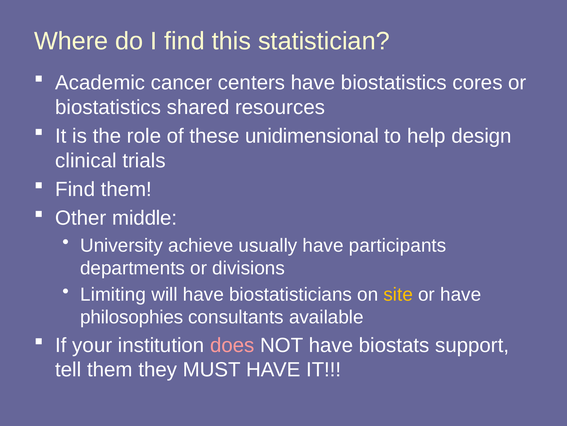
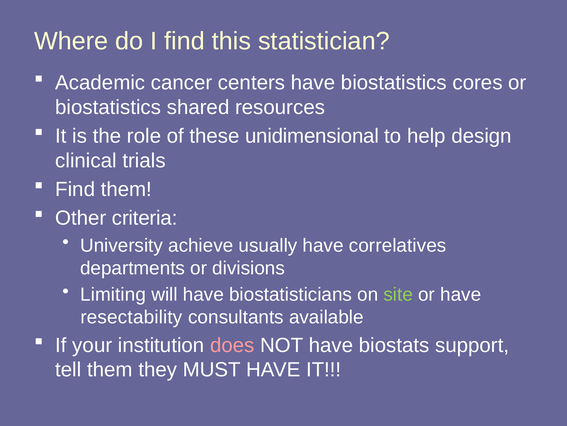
middle: middle -> criteria (145, 218)
participants: participants -> correlatives (398, 245)
site colour: yellow -> light green (398, 294)
philosophies: philosophies -> resectability (131, 317)
